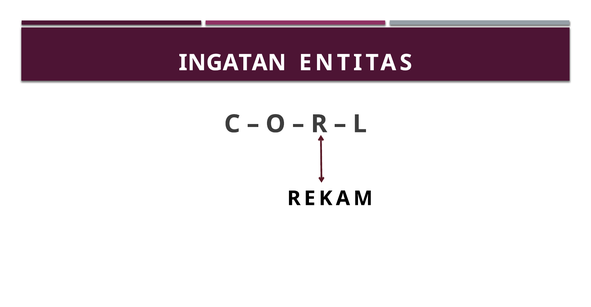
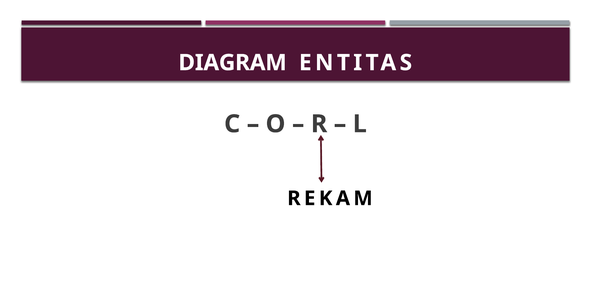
INGATAN: INGATAN -> DIAGRAM (233, 63)
